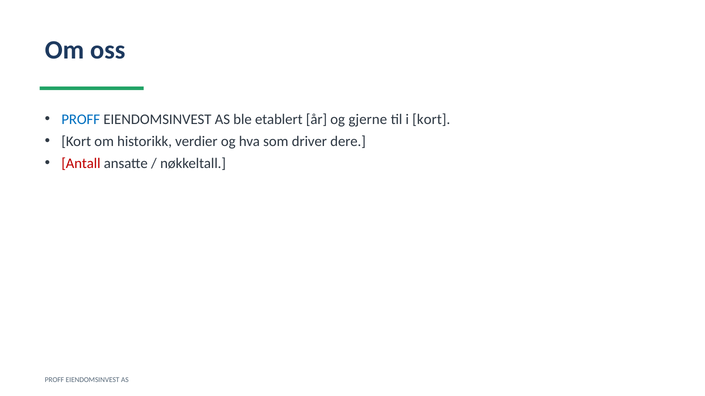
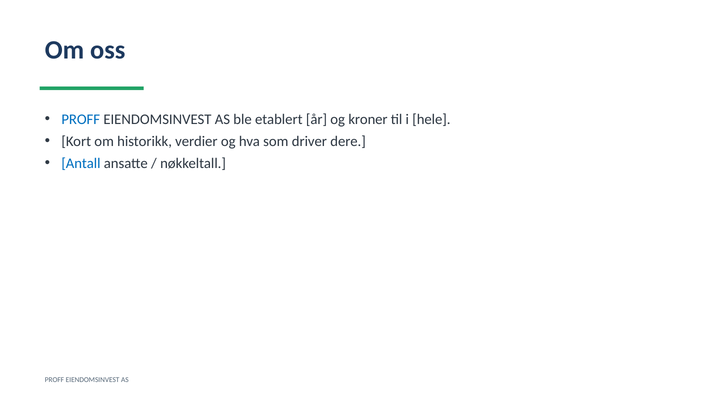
gjerne: gjerne -> kroner (368, 119)
i kort: kort -> hele (431, 119)
Antall colour: red -> blue (81, 163)
